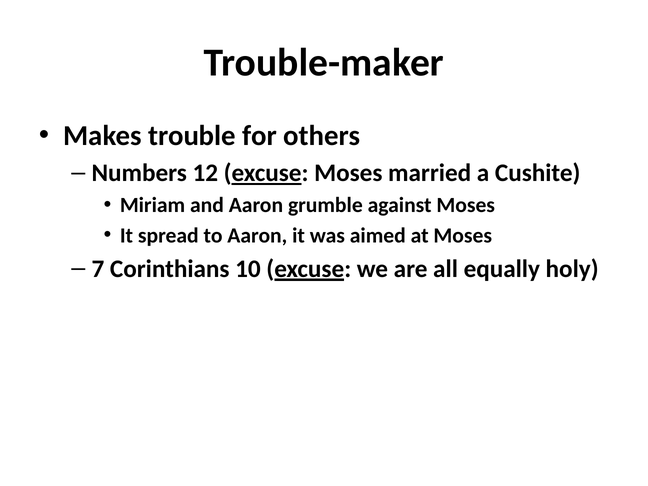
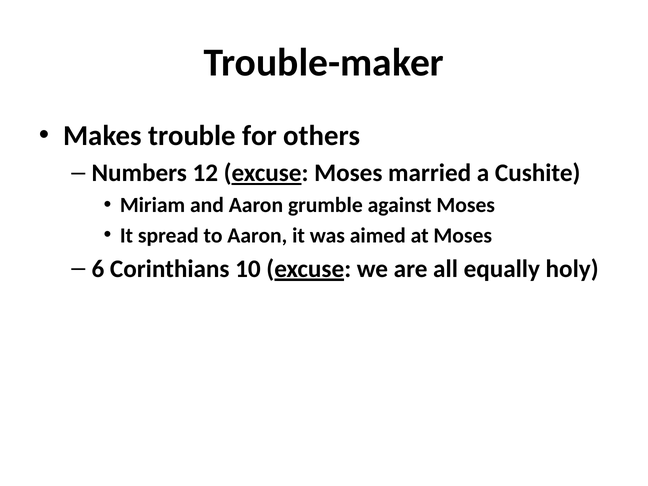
7: 7 -> 6 (98, 269)
